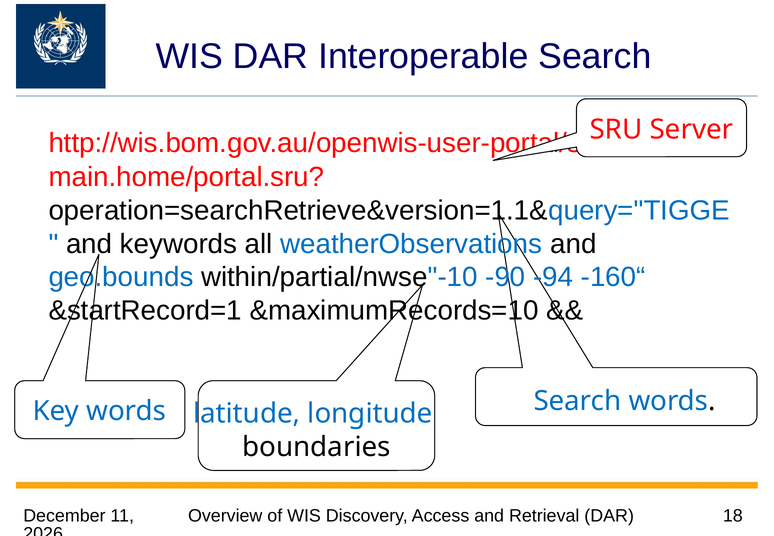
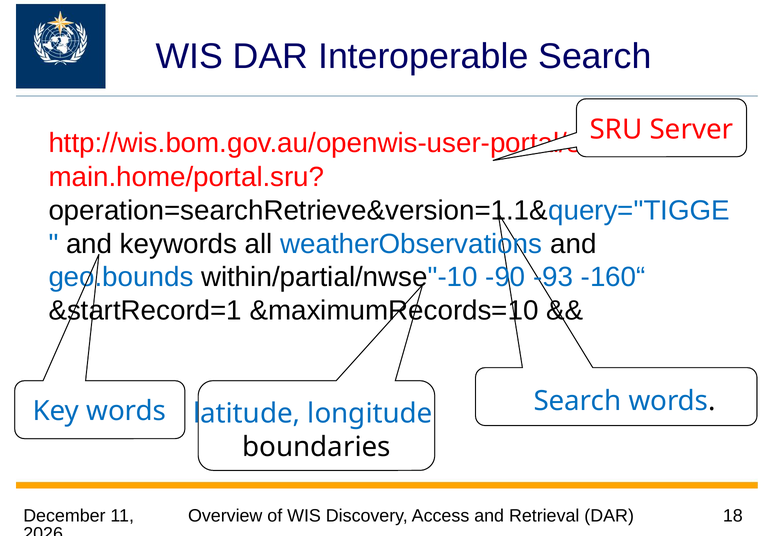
-94: -94 -> -93 (553, 277)
